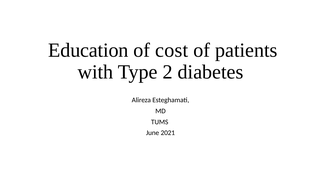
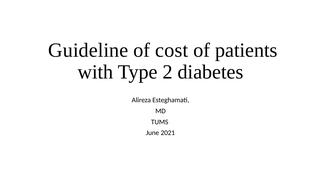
Education: Education -> Guideline (88, 50)
